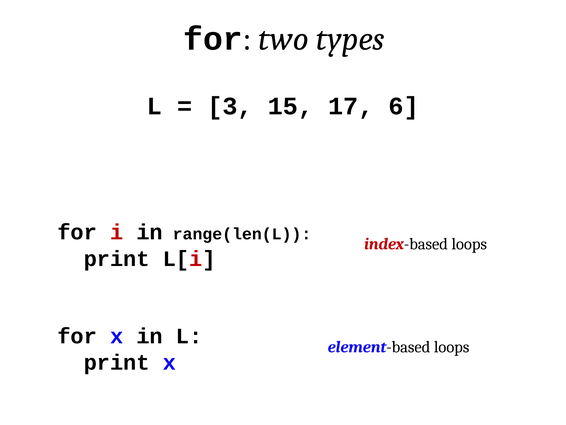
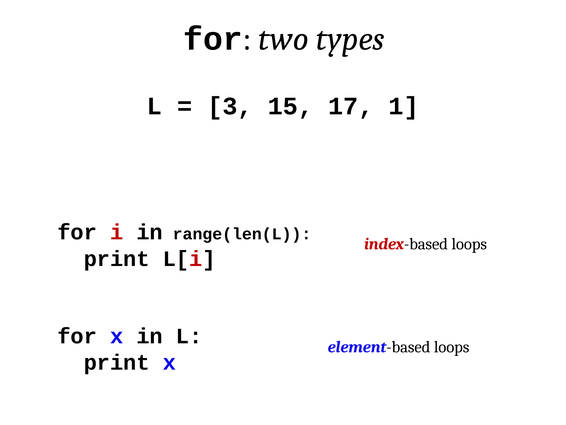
6: 6 -> 1 (404, 106)
